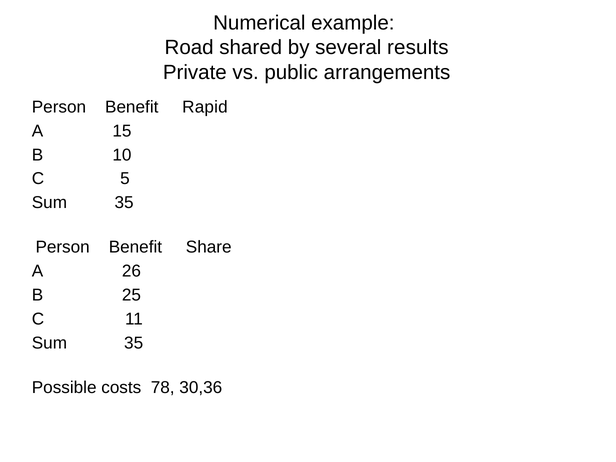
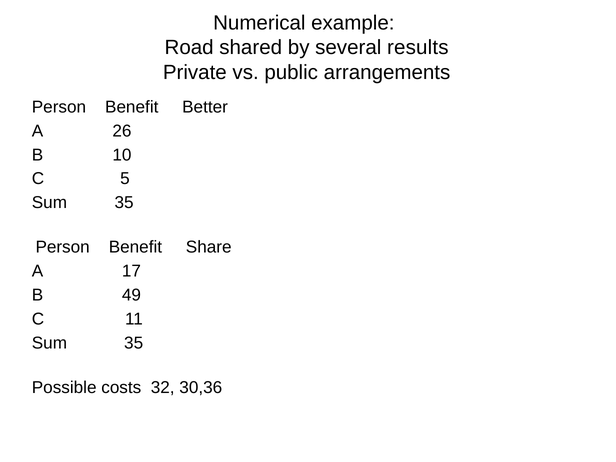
Rapid: Rapid -> Better (205, 107)
15: 15 -> 26 (122, 131)
26: 26 -> 17 (131, 271)
25: 25 -> 49 (131, 295)
78: 78 -> 32 (163, 388)
